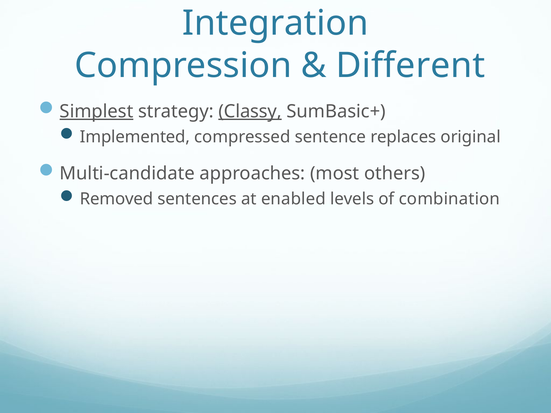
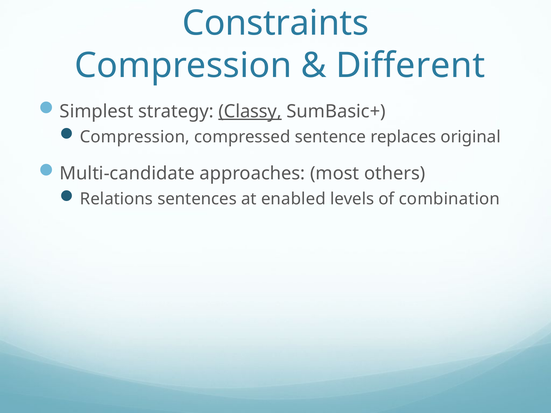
Integration: Integration -> Constraints (276, 23)
Simplest underline: present -> none (97, 111)
Implemented: Implemented -> Compression (135, 137)
Removed: Removed -> Relations (116, 199)
